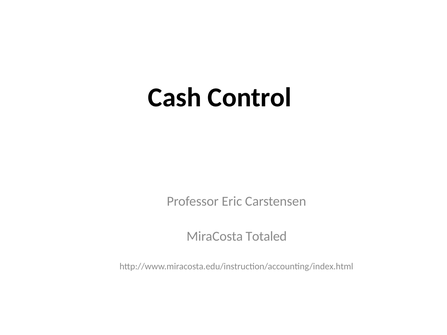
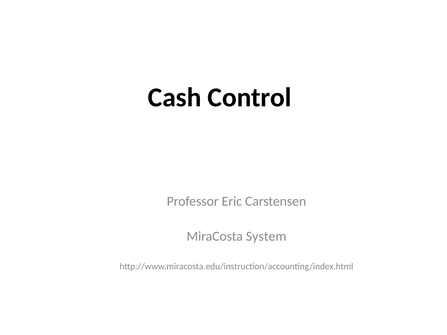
Totaled: Totaled -> System (266, 236)
